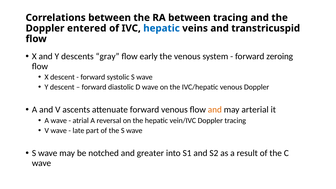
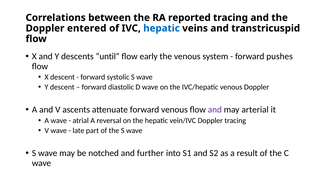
RA between: between -> reported (189, 18)
gray: gray -> until (108, 56)
zeroing: zeroing -> pushes (280, 56)
and colour: orange -> purple (215, 110)
greater: greater -> further (150, 153)
